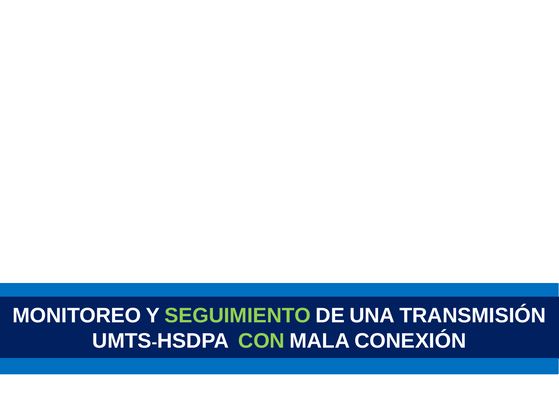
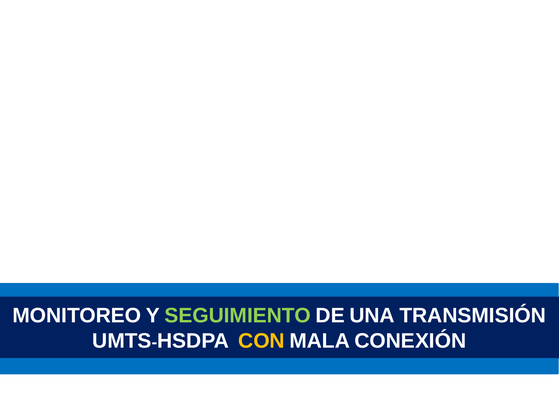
CON colour: light green -> yellow (261, 341)
